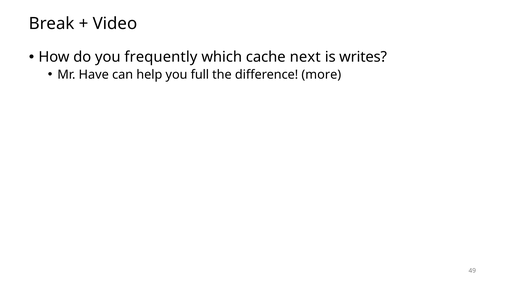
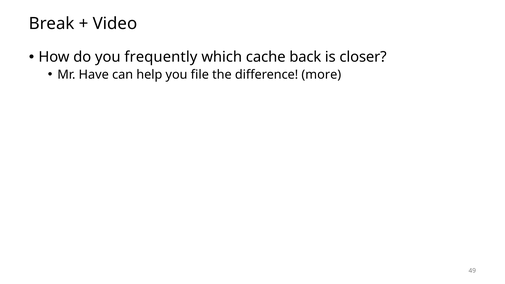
next: next -> back (305, 57)
writes: writes -> closer (363, 57)
full: full -> file (200, 75)
